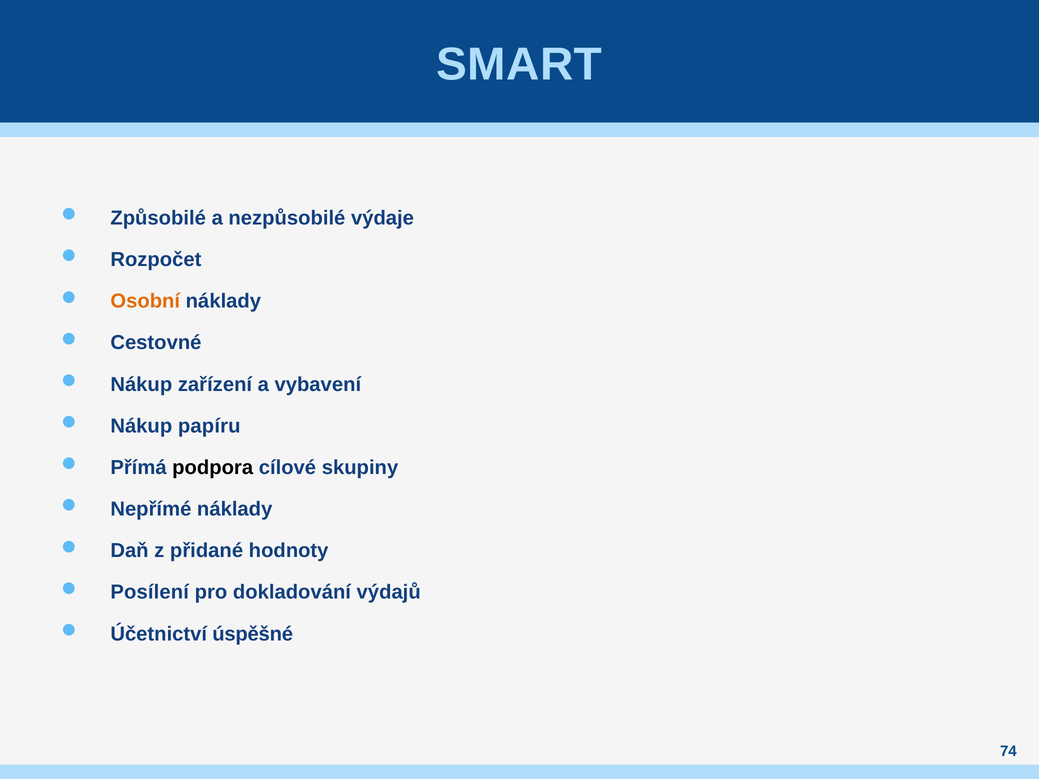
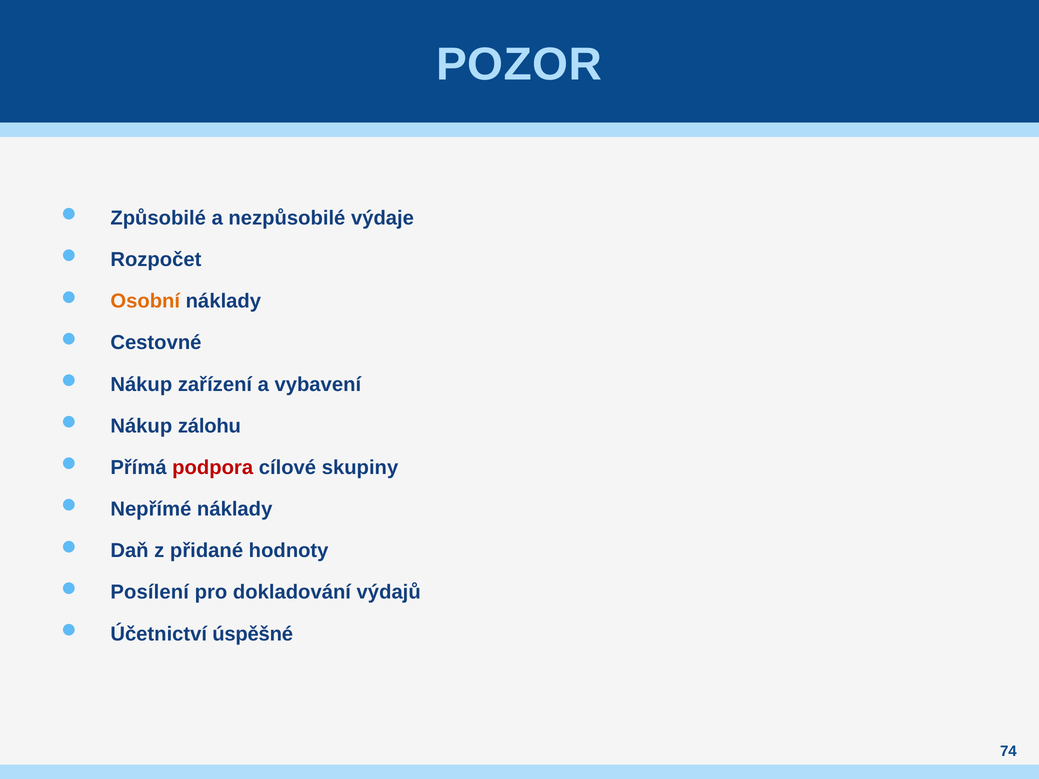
SMART: SMART -> POZOR (519, 65)
papíru: papíru -> zálohu (209, 426)
podpora colour: black -> red (213, 468)
